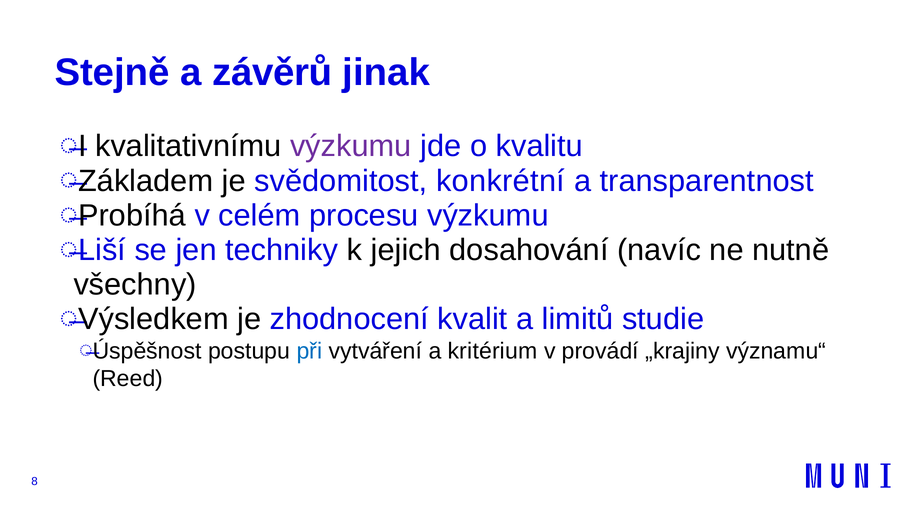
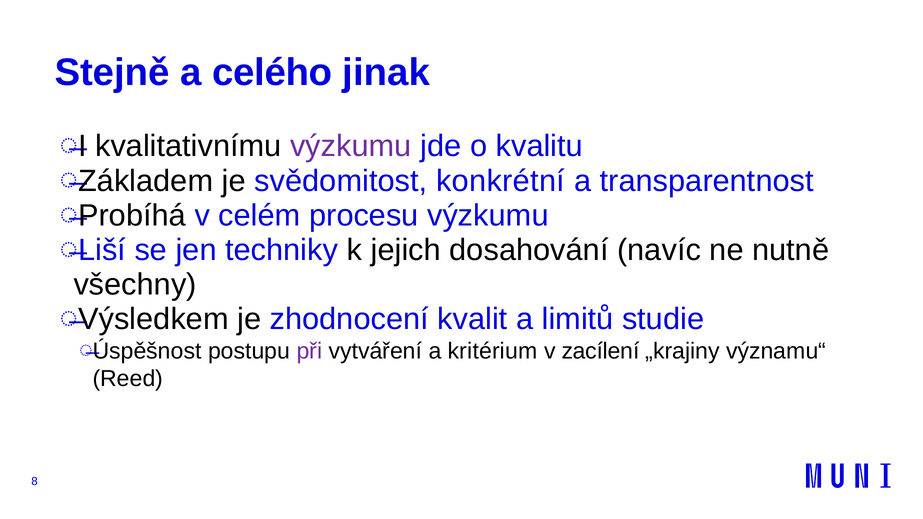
závěrů: závěrů -> celého (272, 73)
při colour: blue -> purple (309, 351)
provádí: provádí -> zacílení (601, 351)
